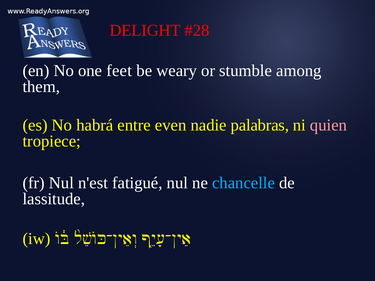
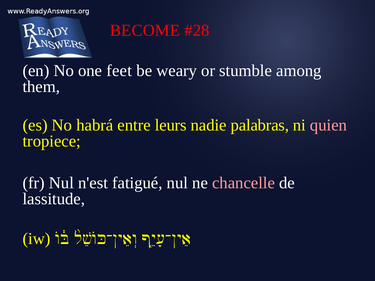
DELIGHT: DELIGHT -> BECOME (145, 30)
even: even -> leurs (171, 125)
chancelle colour: light blue -> pink (244, 183)
